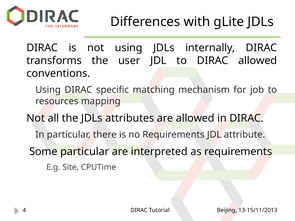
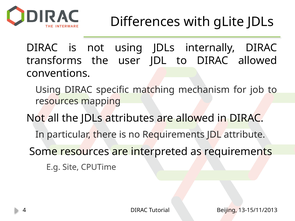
Some particular: particular -> resources (85, 152)
